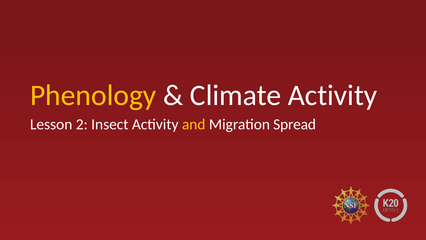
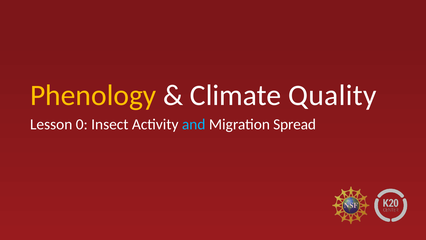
Climate Activity: Activity -> Quality (332, 95)
2: 2 -> 0 (82, 124)
and colour: yellow -> light blue (194, 124)
